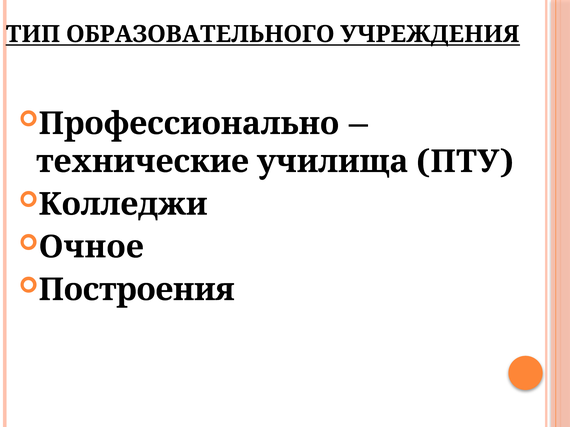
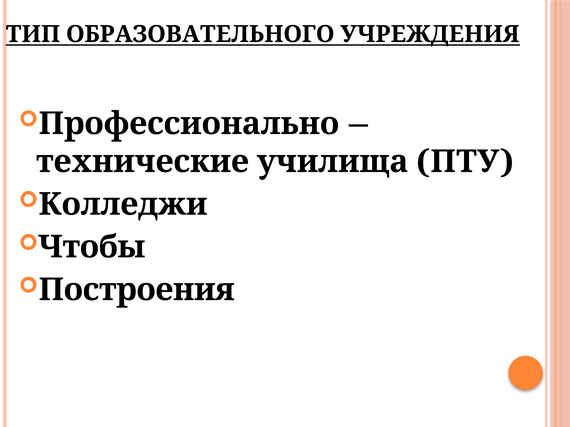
Очное: Очное -> Чтобы (92, 247)
